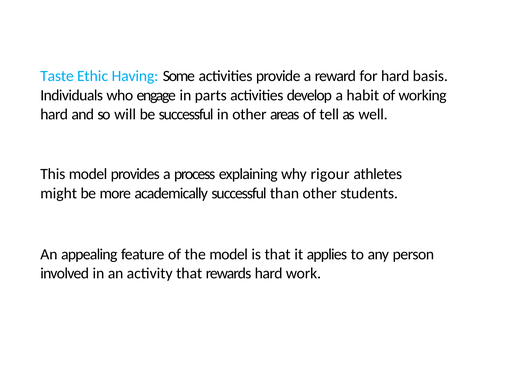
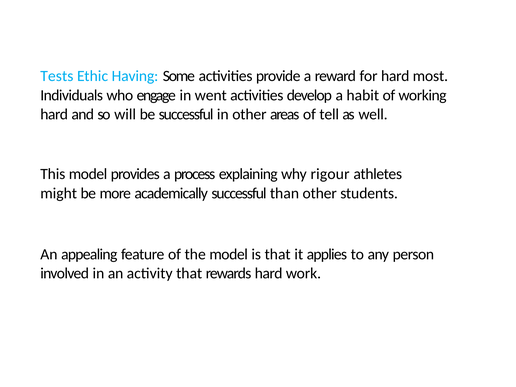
Taste: Taste -> Tests (57, 76)
basis: basis -> most (430, 76)
parts: parts -> went (211, 95)
